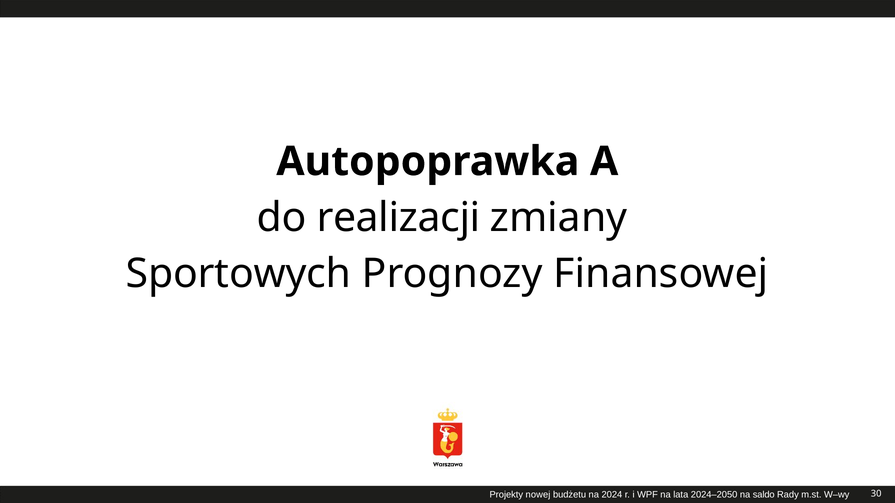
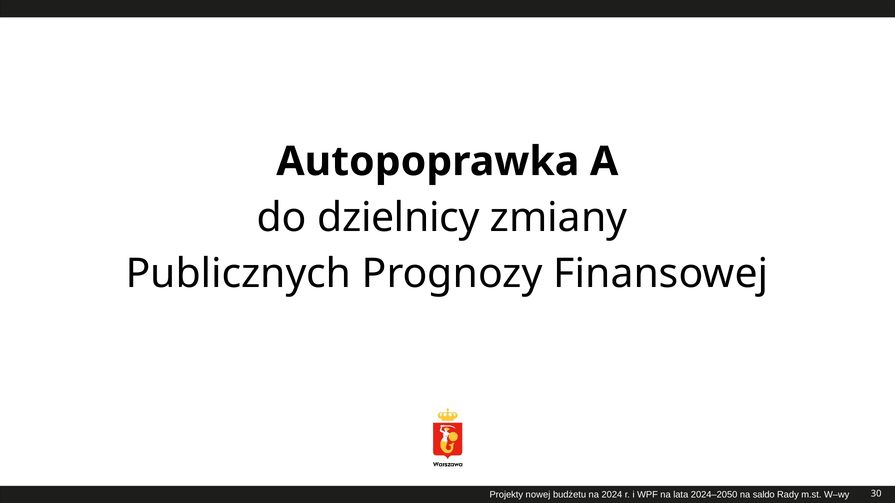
realizacji: realizacji -> dzielnicy (398, 218)
Sportowych: Sportowych -> Publicznych (239, 274)
